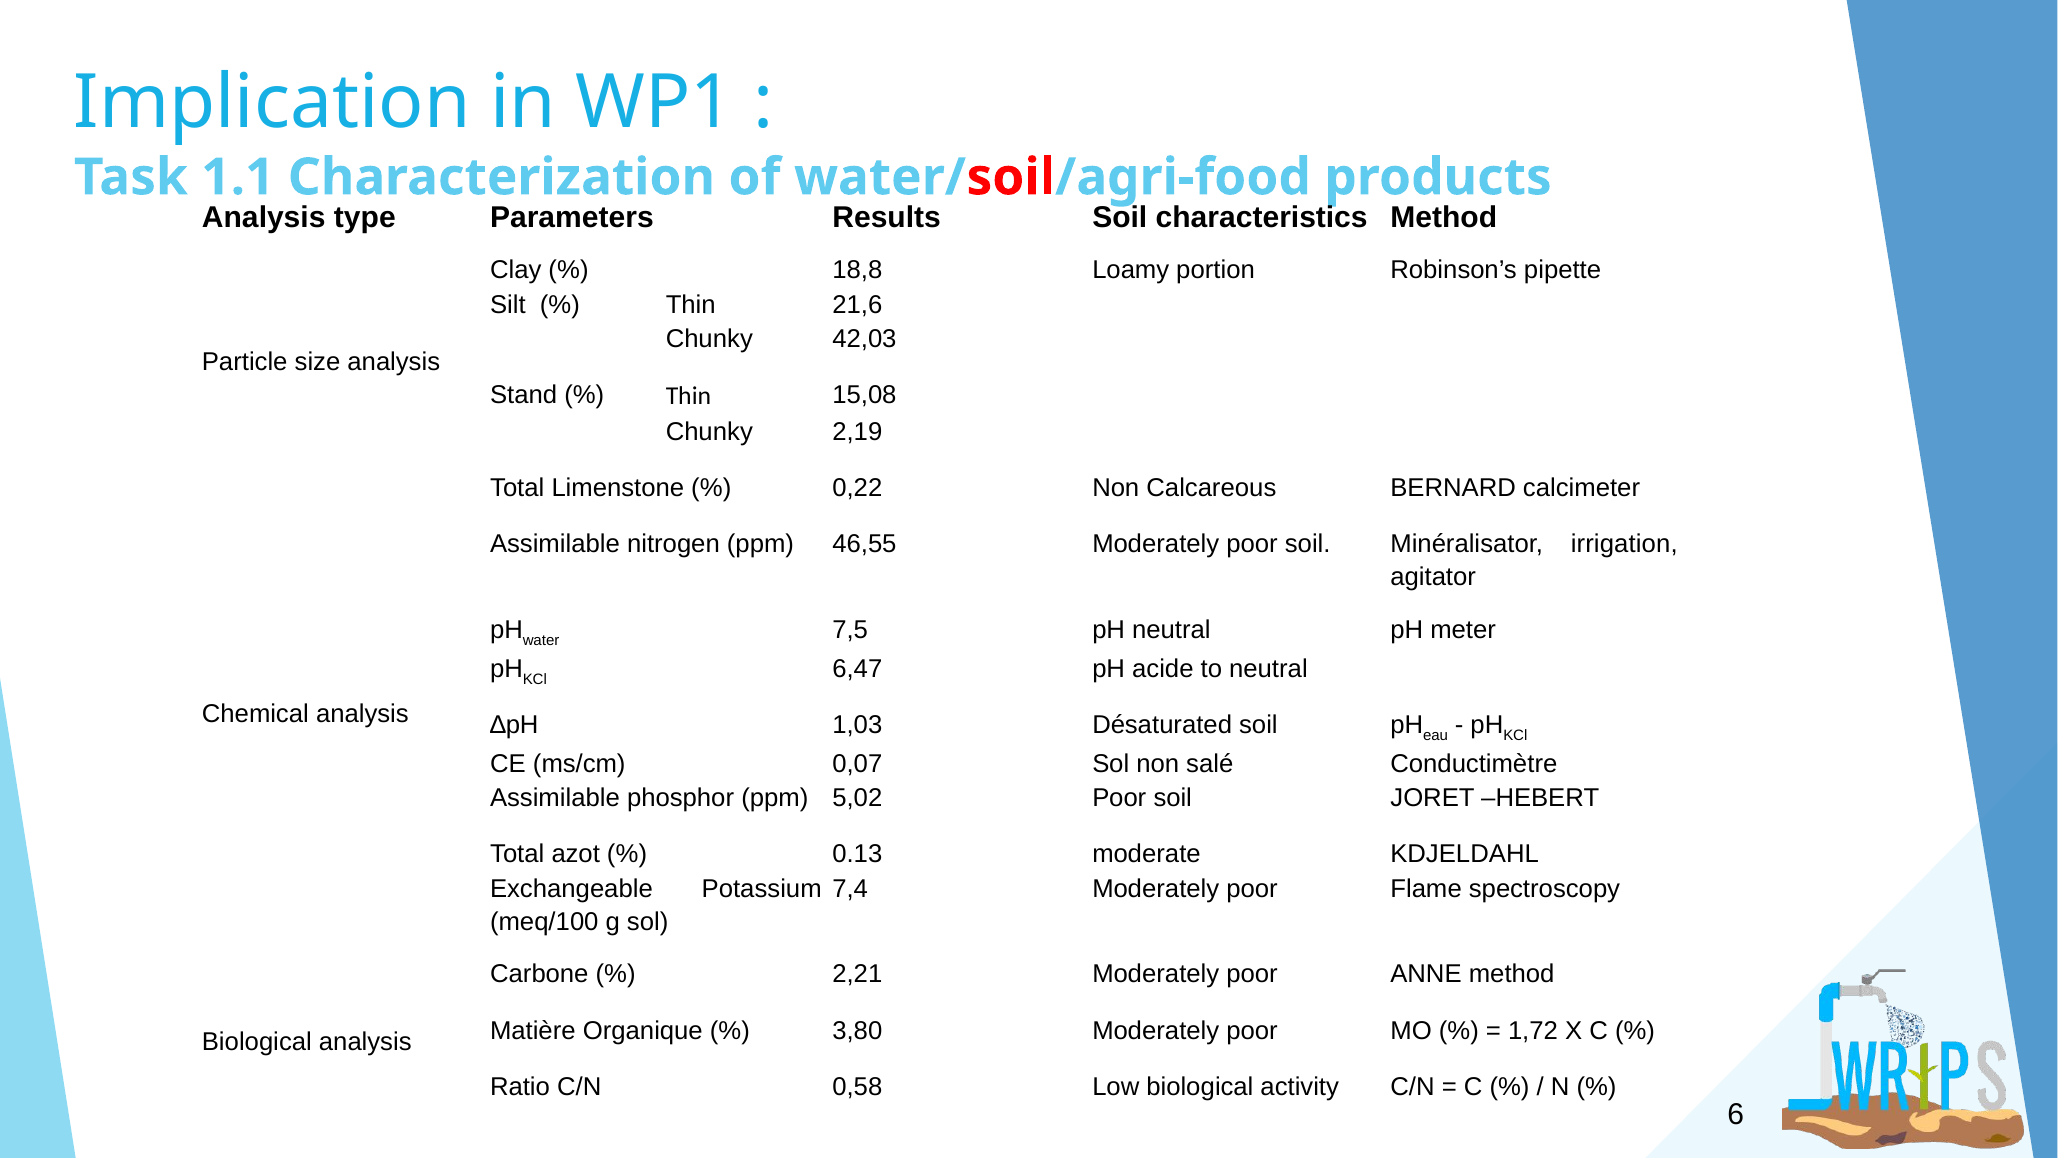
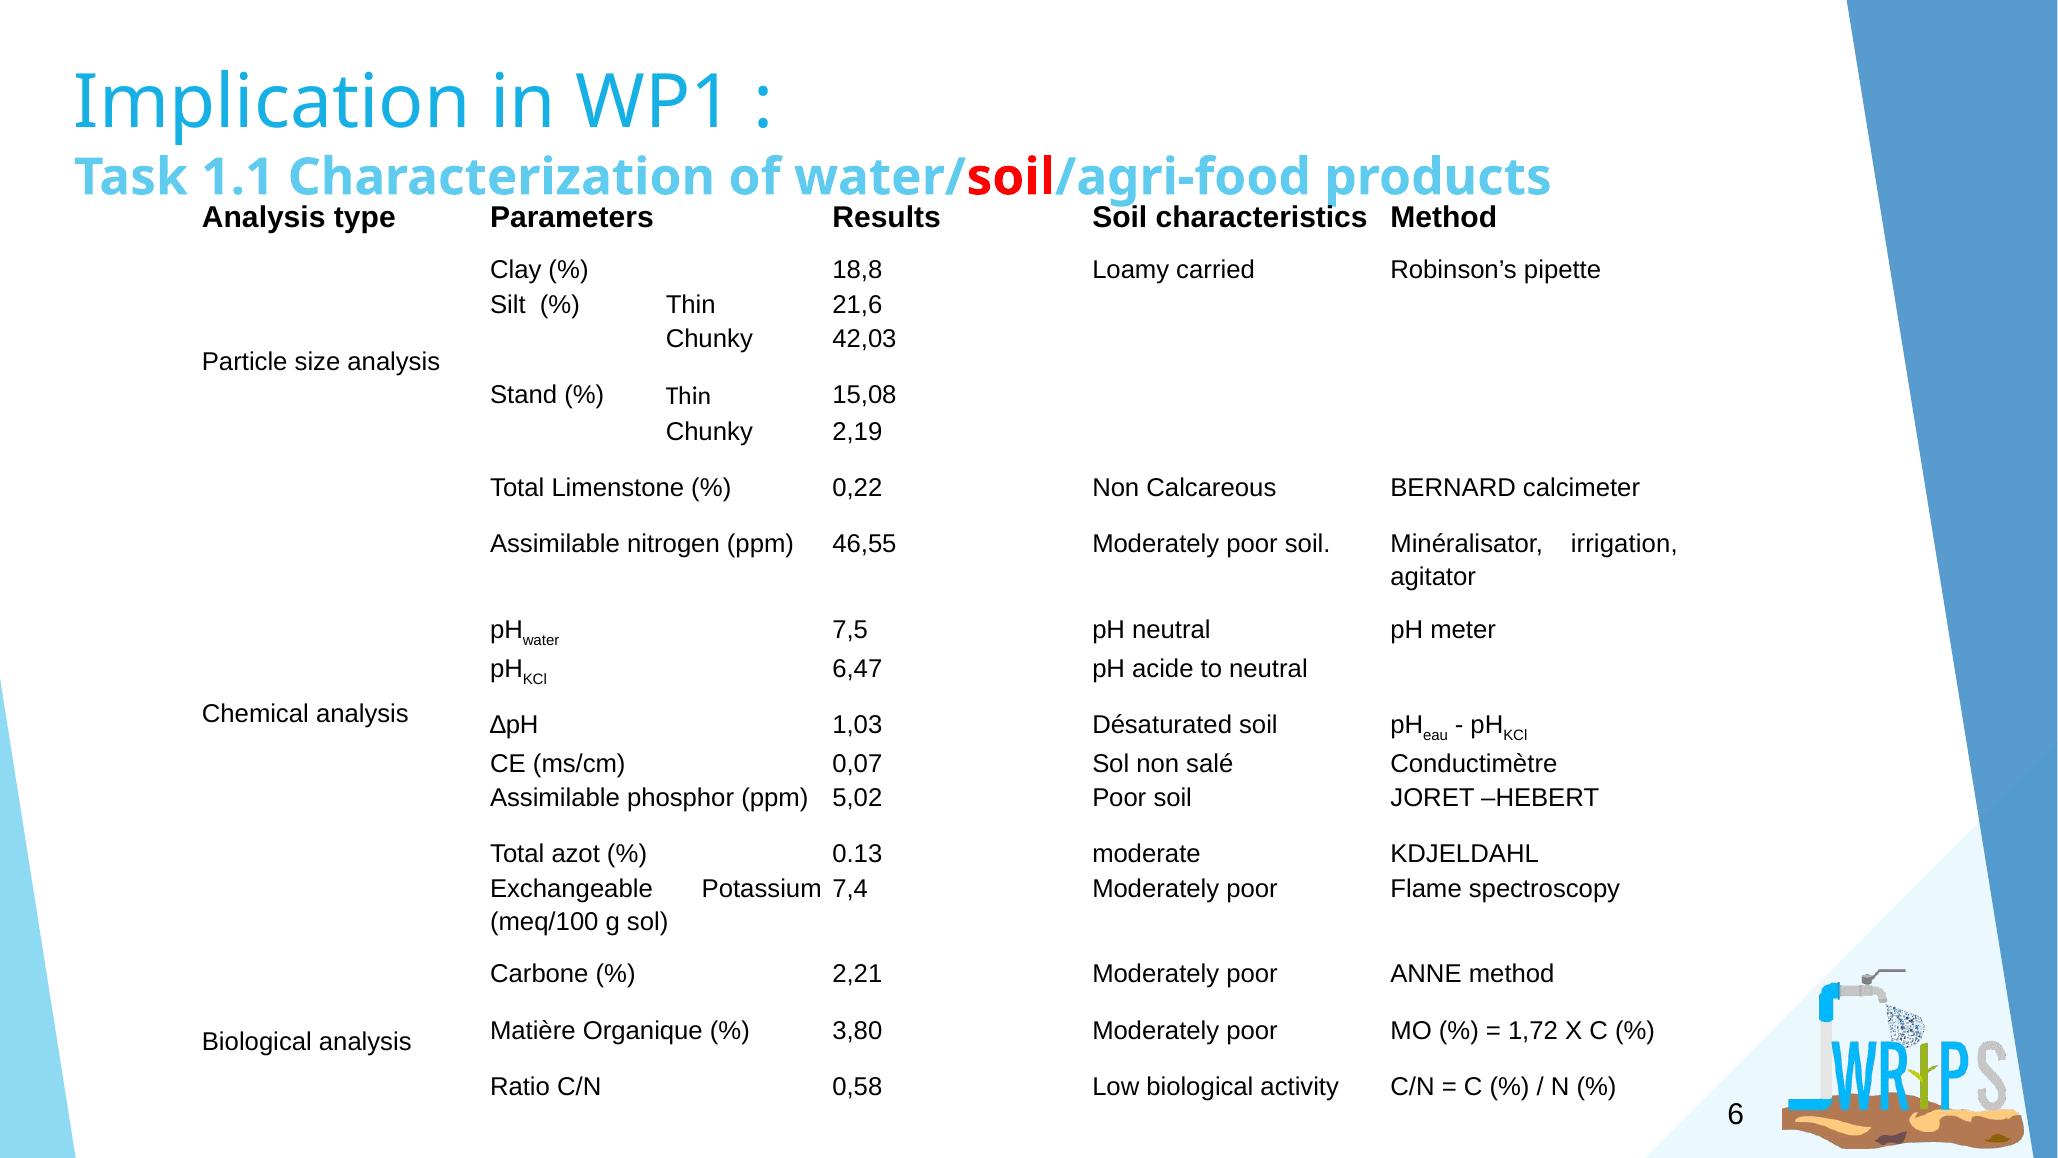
portion: portion -> carried (1216, 270)
